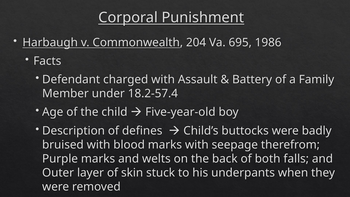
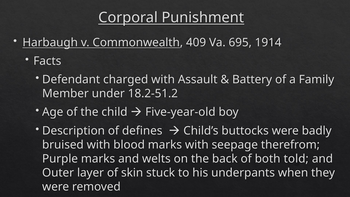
204: 204 -> 409 (196, 42)
1986: 1986 -> 1914 (268, 42)
18.2-57.4: 18.2-57.4 -> 18.2-51.2 (153, 94)
falls: falls -> told (296, 159)
